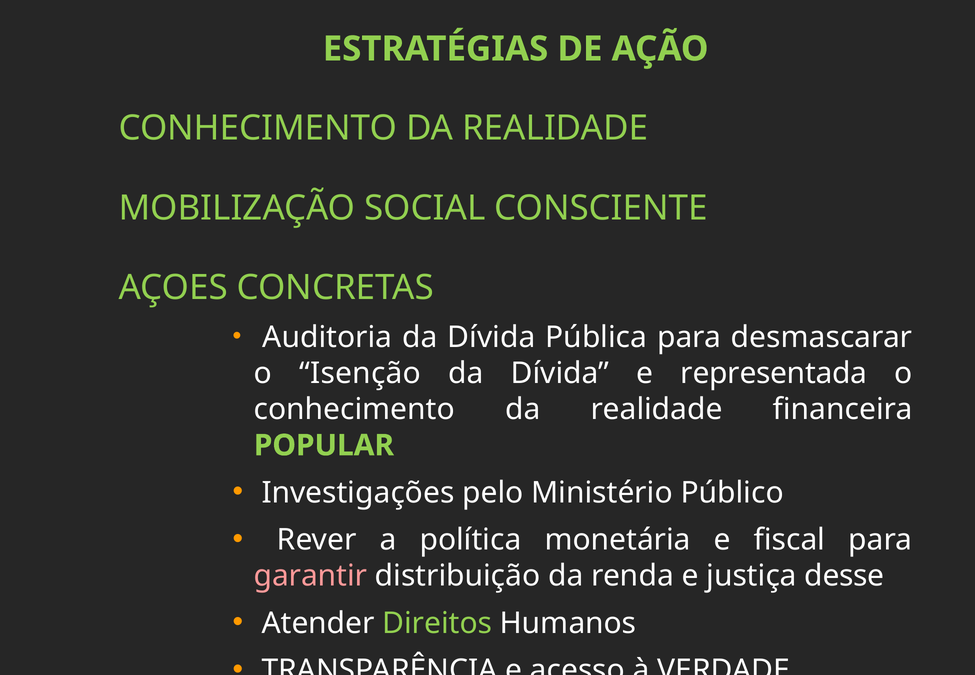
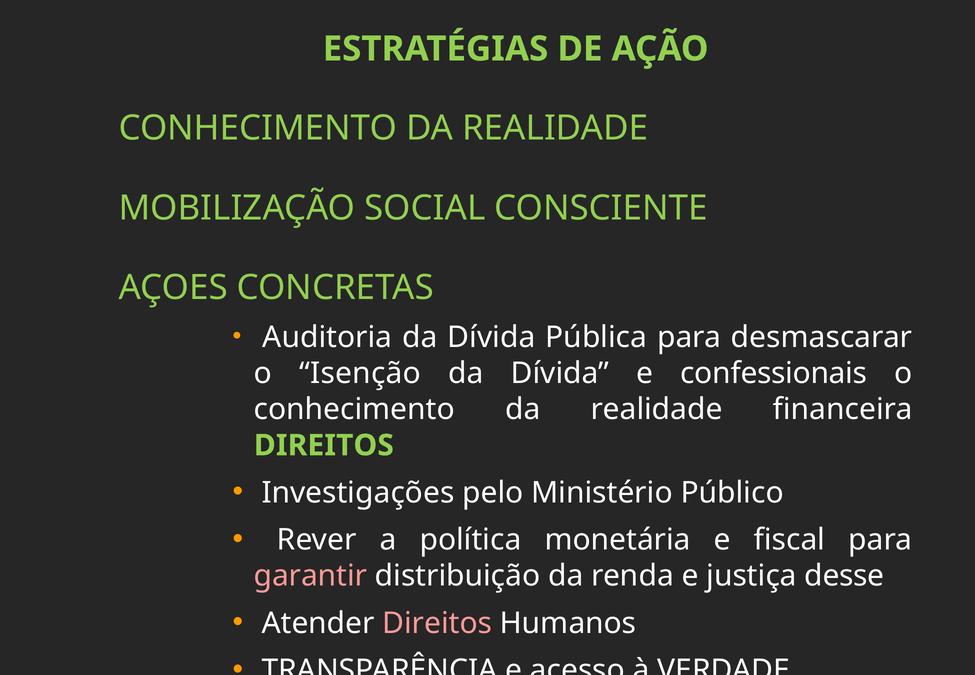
representada: representada -> confessionais (774, 373)
POPULAR: POPULAR -> DIREITOS (324, 445)
Direitos colour: light green -> pink (437, 623)
